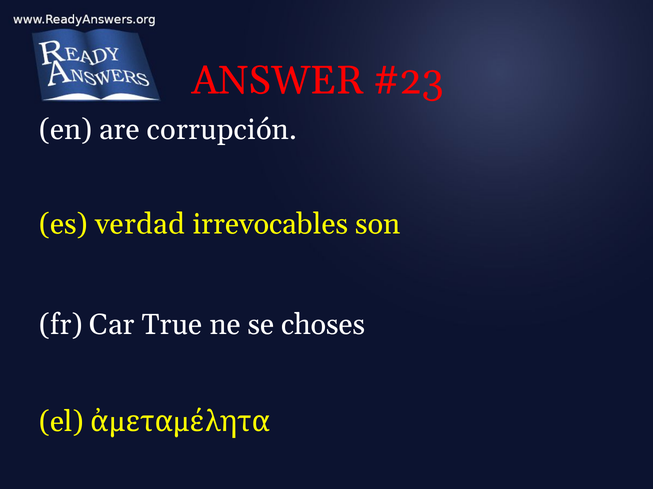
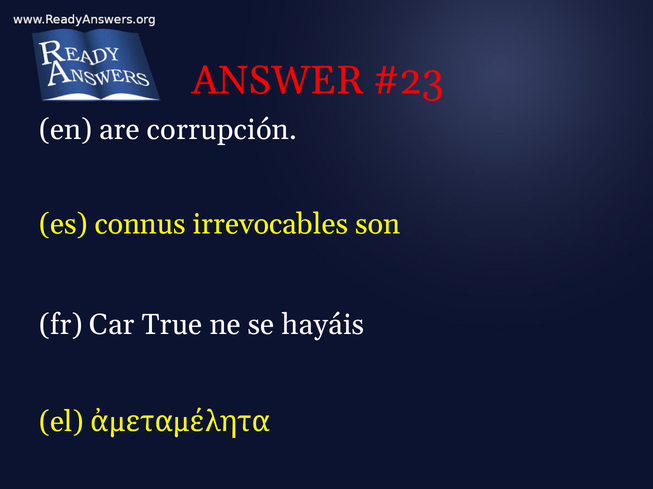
verdad: verdad -> connus (140, 225)
choses: choses -> hayáis (323, 325)
